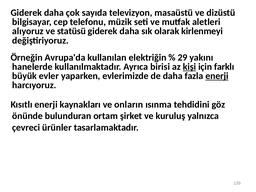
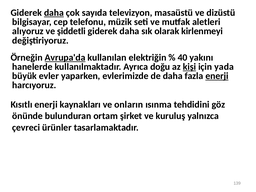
daha underline: none -> present (54, 13)
statüsü: statüsü -> şiddetli (71, 31)
Avrupa'da underline: none -> present (65, 58)
29: 29 -> 40 (183, 58)
birisi: birisi -> doğu (160, 67)
farklı: farklı -> yada (224, 67)
